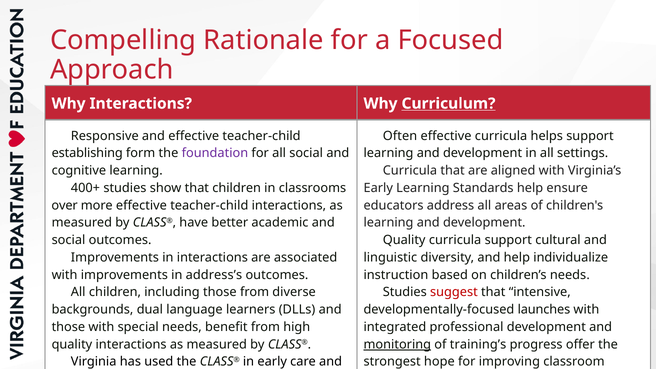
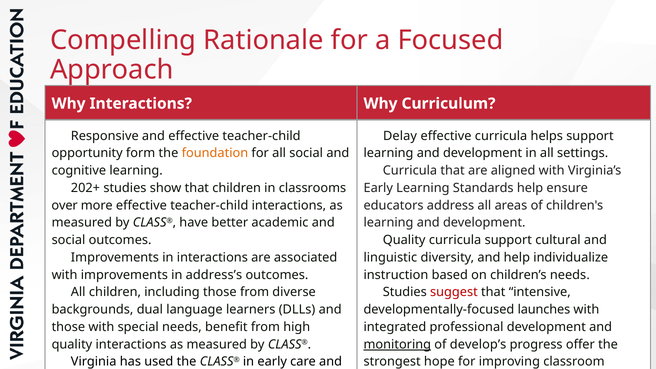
Curriculum underline: present -> none (448, 104)
Often: Often -> Delay (400, 136)
establishing: establishing -> opportunity (87, 153)
foundation colour: purple -> orange (215, 153)
400+: 400+ -> 202+ (85, 188)
training’s: training’s -> develop’s (478, 344)
